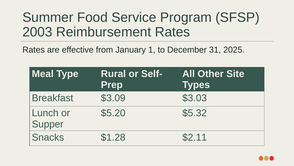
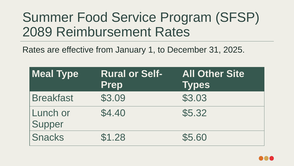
2003: 2003 -> 2089 (37, 32)
$5.20: $5.20 -> $4.40 (113, 113)
$2.11: $2.11 -> $5.60 (195, 137)
